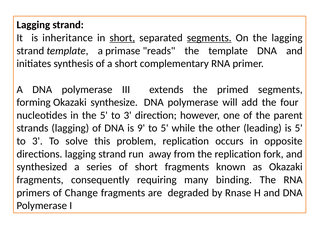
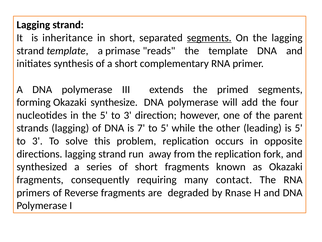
short underline: present -> none (122, 38)
9: 9 -> 7 (141, 128)
binding: binding -> contact (234, 179)
Change: Change -> Reverse (81, 192)
